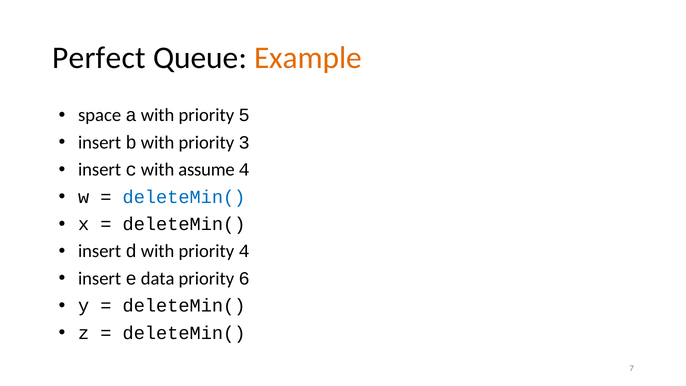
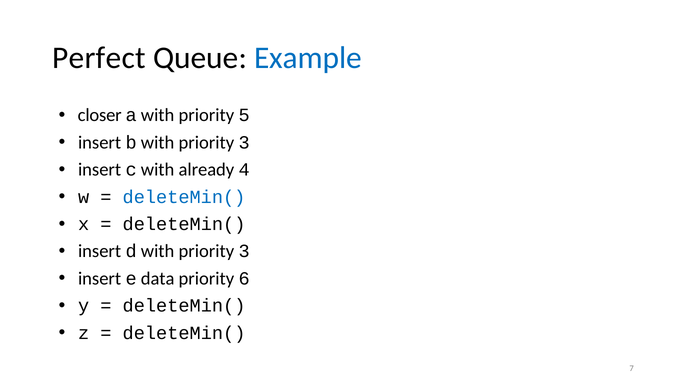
Example colour: orange -> blue (308, 58)
space: space -> closer (100, 115)
assume: assume -> already (206, 170)
d with priority 4: 4 -> 3 (244, 251)
